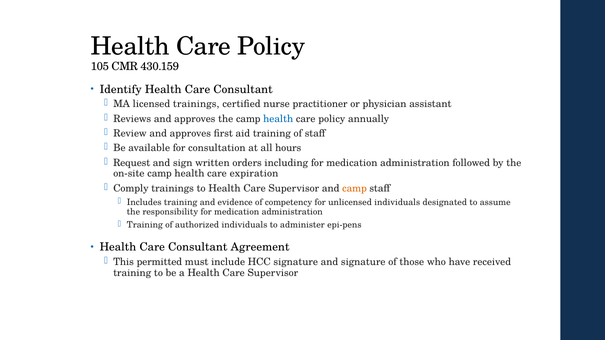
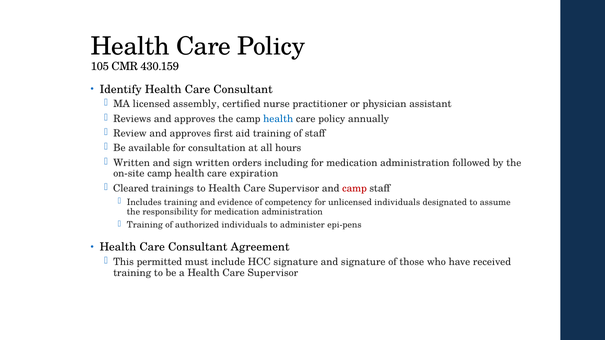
licensed trainings: trainings -> assembly (196, 104)
Request: Request -> Written (132, 163)
Comply: Comply -> Cleared (131, 188)
camp colour: orange -> red (355, 188)
